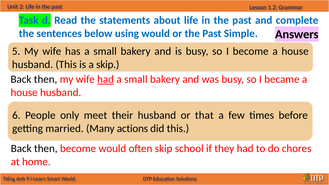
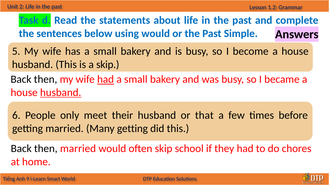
husband underline: none -> present (61, 93)
Many actions: actions -> getting (132, 129)
then become: become -> married (78, 149)
